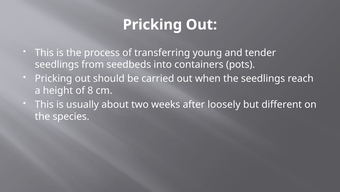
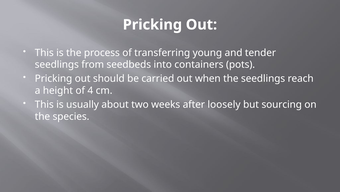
8: 8 -> 4 (90, 90)
different: different -> sourcing (282, 104)
